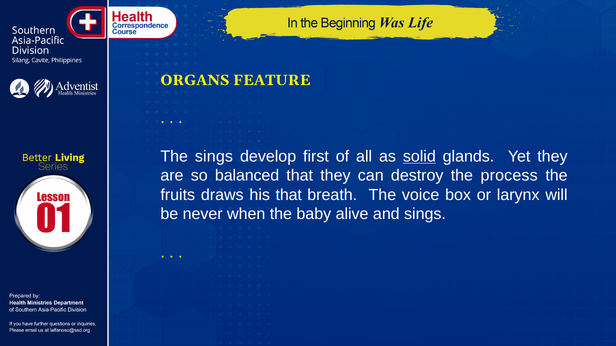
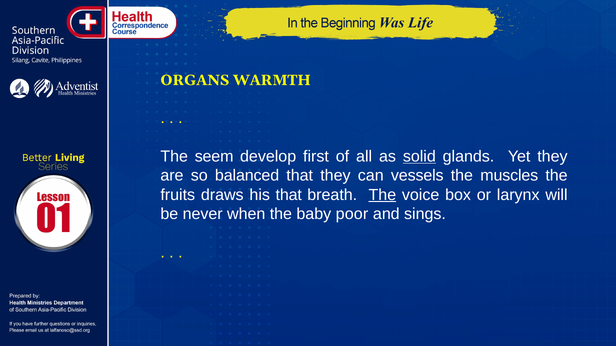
FEATURE: FEATURE -> WARMTH (272, 80)
The sings: sings -> seem (214, 157)
destroy: destroy -> vessels (417, 176)
process: process -> muscles (509, 176)
The underline: none -> present (382, 195)
alive: alive -> poor (352, 214)
